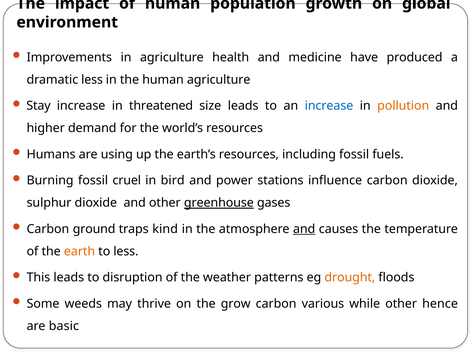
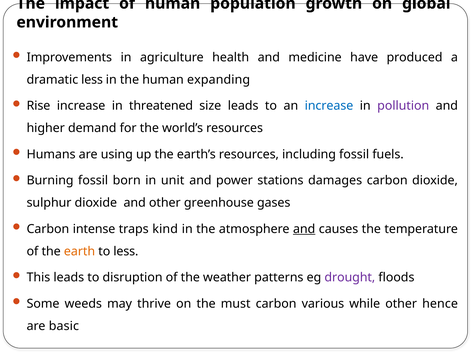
human agriculture: agriculture -> expanding (219, 80)
Stay: Stay -> Rise (38, 106)
pollution colour: orange -> purple (403, 106)
cruel: cruel -> born (127, 181)
bird: bird -> unit (173, 181)
influence: influence -> damages (335, 181)
greenhouse underline: present -> none (219, 203)
ground: ground -> intense (94, 229)
drought colour: orange -> purple (350, 278)
grow: grow -> must (236, 304)
